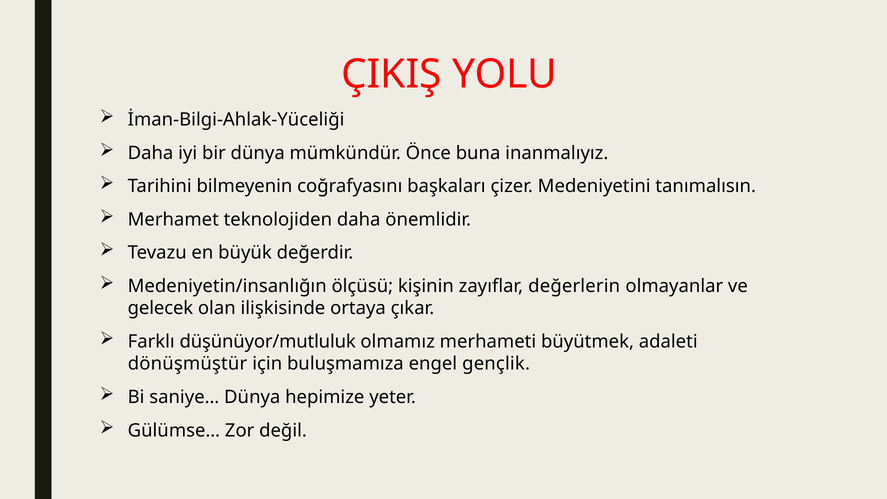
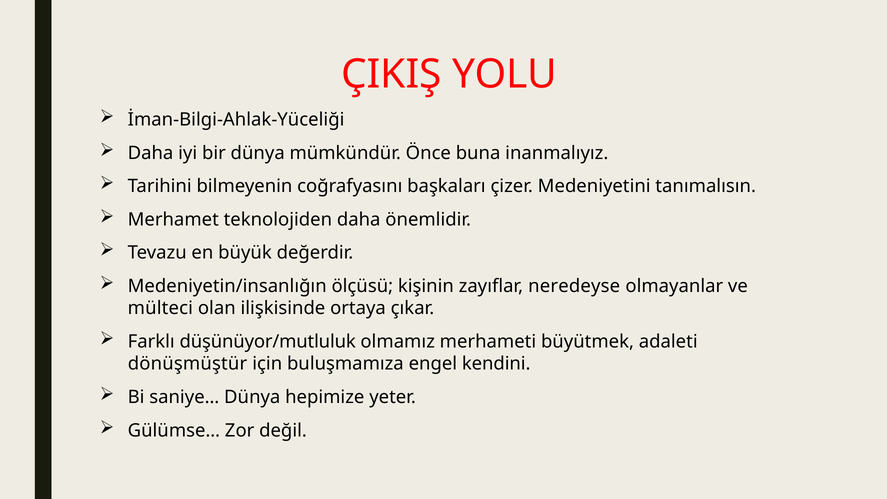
değerlerin: değerlerin -> neredeyse (574, 286)
gelecek: gelecek -> mülteci (160, 308)
gençlik: gençlik -> kendini (496, 364)
